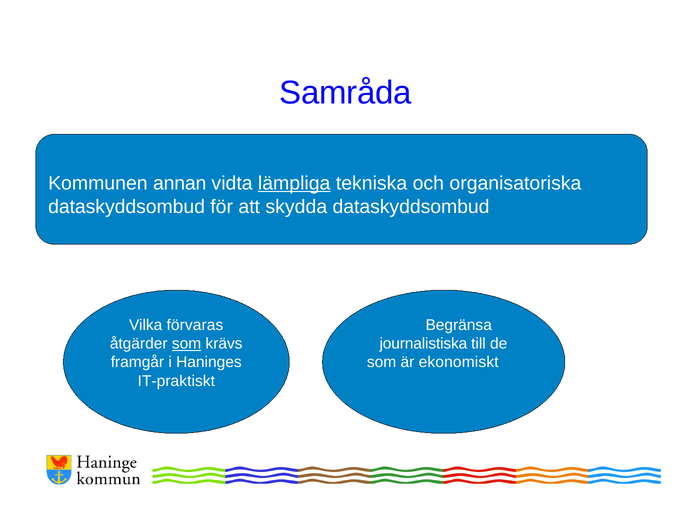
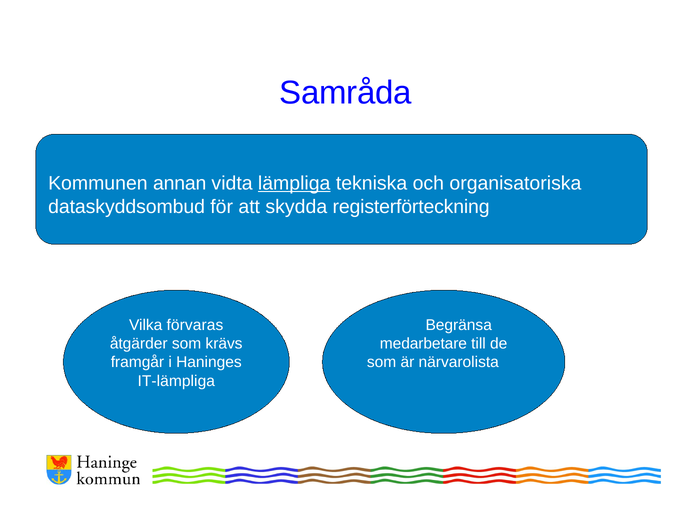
skydda dataskyddsombud: dataskyddsombud -> registerförteckning (411, 207)
som underline: present -> none (187, 344)
journalistiska: journalistiska -> medarbetare (423, 344)
ekonomiskt: ekonomiskt -> närvarolista (459, 362)
IT-praktiskt: IT-praktiskt -> IT-lämpliga (176, 381)
